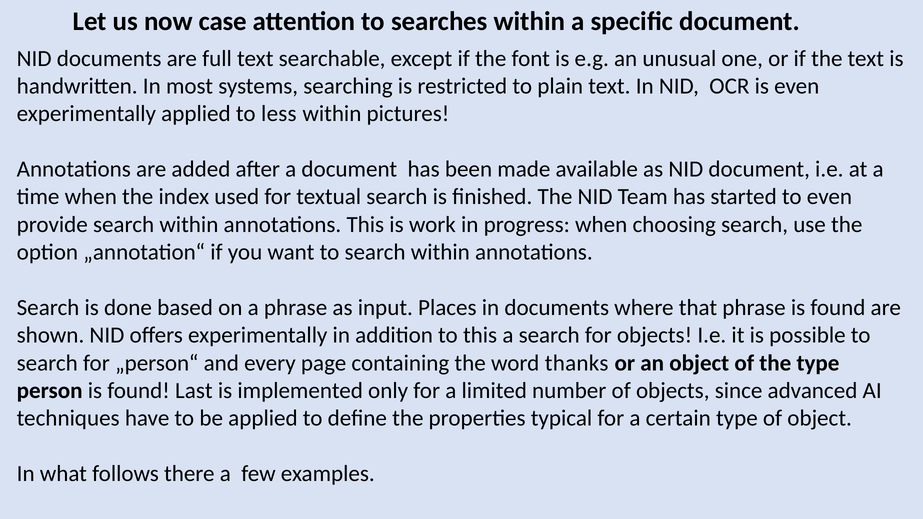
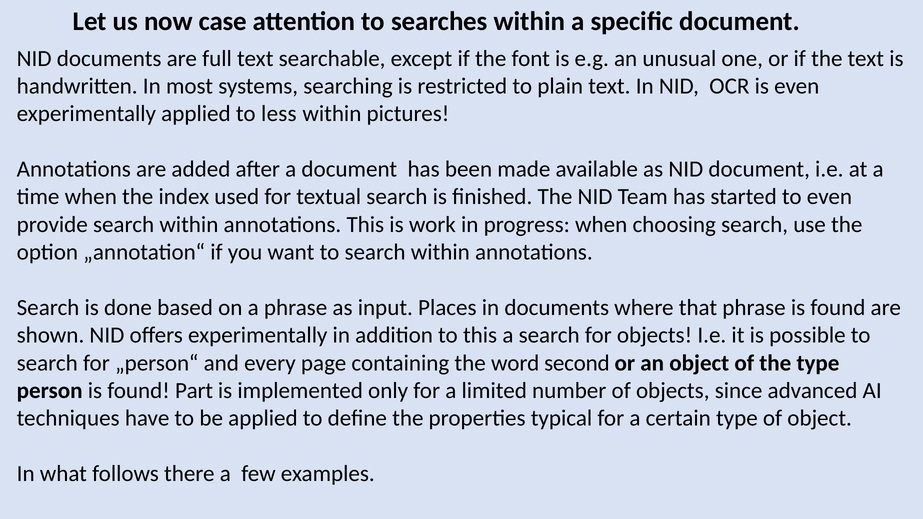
thanks: thanks -> second (577, 363)
Last: Last -> Part (194, 391)
